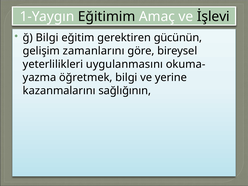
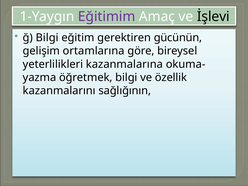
Eğitimim colour: black -> purple (107, 17)
zamanlarını: zamanlarını -> ortamlarına (94, 51)
uygulanmasını: uygulanmasını -> kazanmalarına (124, 64)
yerine: yerine -> özellik (171, 77)
